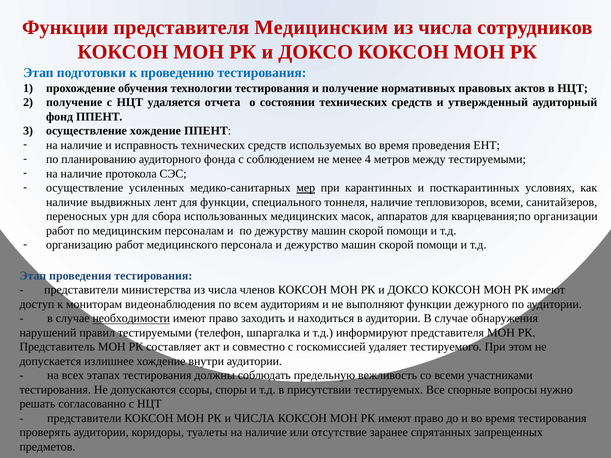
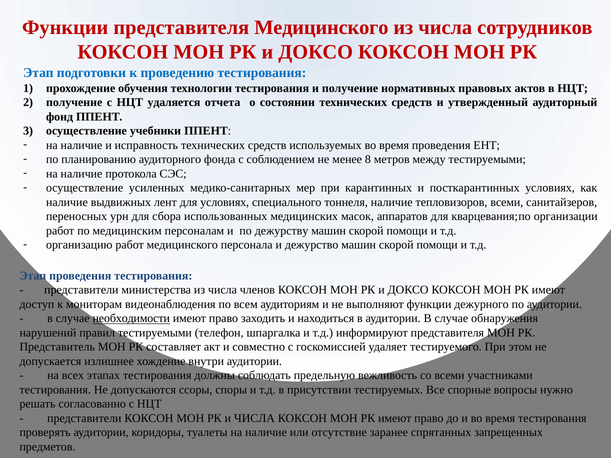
представителя Медицинским: Медицинским -> Медицинского (321, 28)
осуществление хождение: хождение -> учебники (155, 131)
4: 4 -> 8 (368, 160)
мер underline: present -> none (306, 188)
для функции: функции -> условиях (225, 202)
